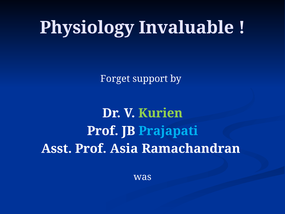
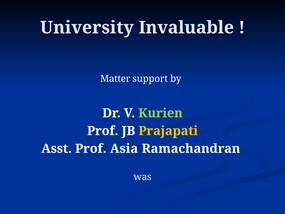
Physiology: Physiology -> University (87, 28)
Forget: Forget -> Matter (115, 79)
Prajapati colour: light blue -> yellow (168, 131)
